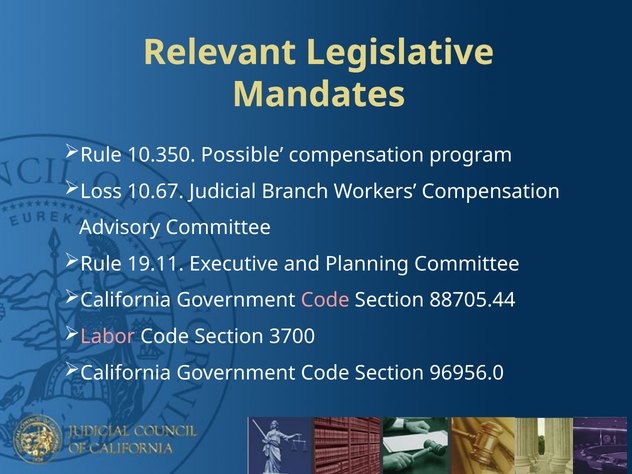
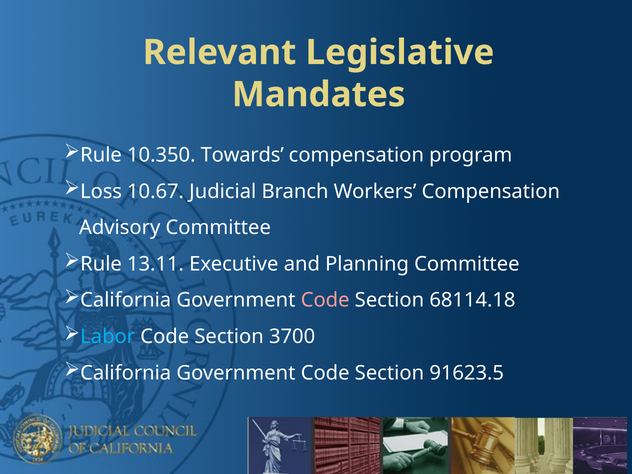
Possible: Possible -> Towards (242, 155)
19.11: 19.11 -> 13.11 (156, 264)
88705.44: 88705.44 -> 68114.18 (472, 300)
Labor colour: pink -> light blue (108, 337)
96956.0: 96956.0 -> 91623.5 (467, 373)
